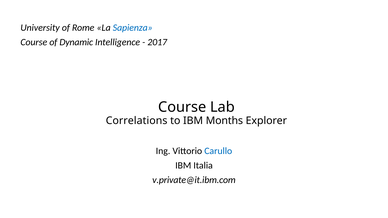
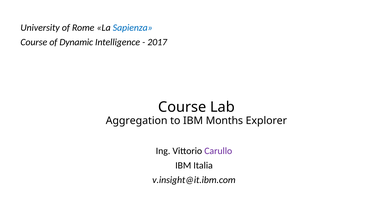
Correlations: Correlations -> Aggregation (137, 121)
Carullo colour: blue -> purple (218, 151)
v.private@it.ibm.com: v.private@it.ibm.com -> v.insight@it.ibm.com (194, 180)
